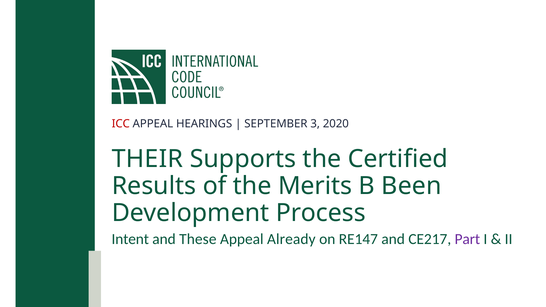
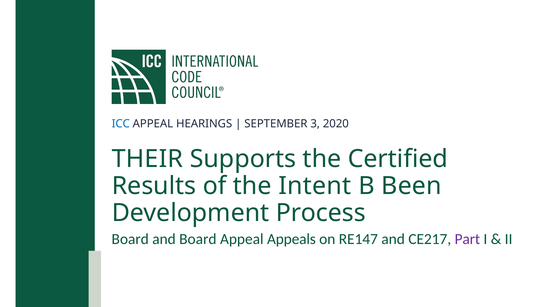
ICC colour: red -> blue (121, 124)
Merits: Merits -> Intent (315, 186)
Intent: Intent -> Board (130, 239)
and These: These -> Board (198, 239)
Already: Already -> Appeals (291, 239)
